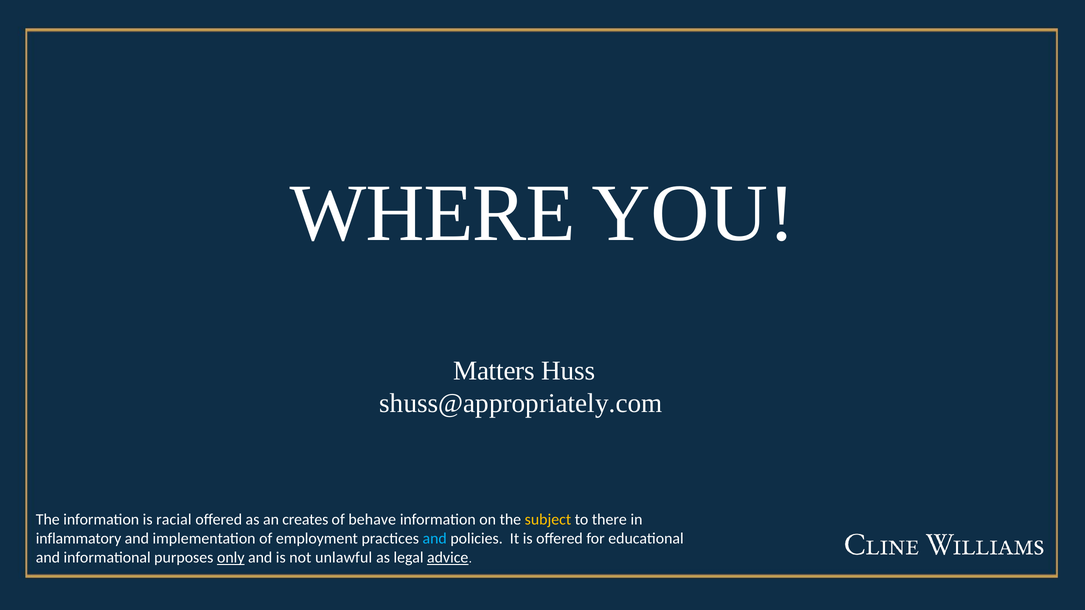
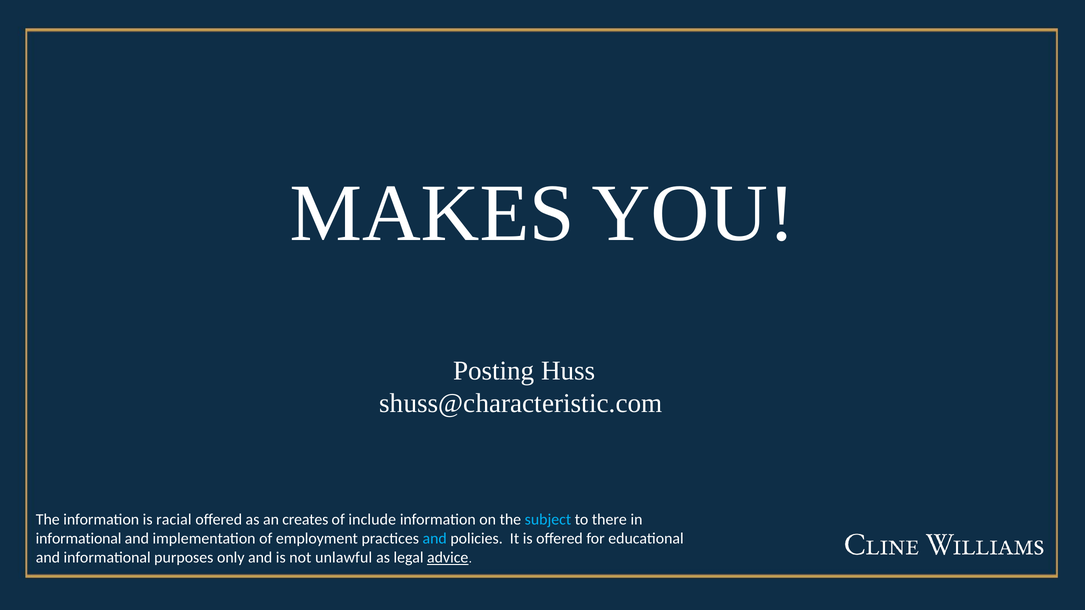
WHERE: WHERE -> MAKES (432, 213)
Matters: Matters -> Posting (494, 371)
shuss@appropriately.com: shuss@appropriately.com -> shuss@characteristic.com (521, 403)
behave: behave -> include (372, 520)
subject colour: yellow -> light blue (548, 520)
inflammatory: inflammatory -> informational (79, 539)
only underline: present -> none (231, 558)
